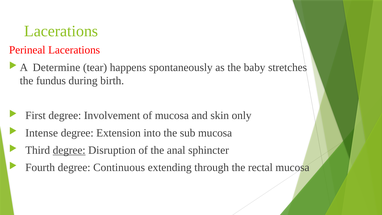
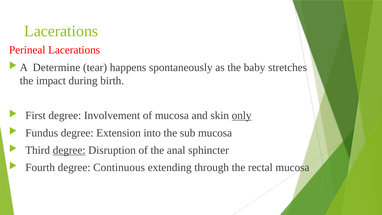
fundus: fundus -> impact (51, 81)
only underline: none -> present (242, 115)
Intense: Intense -> Fundus (42, 133)
